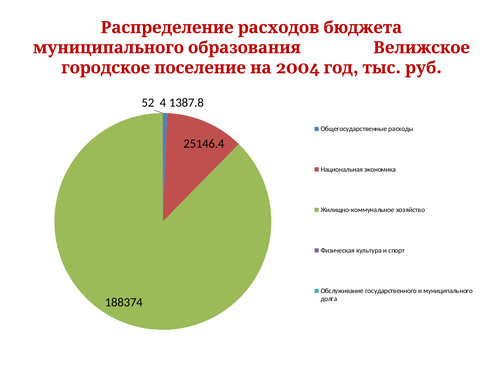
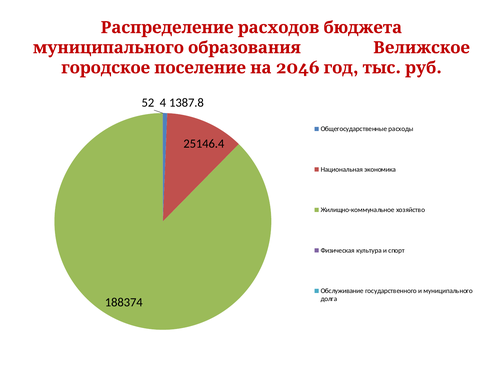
2004: 2004 -> 2046 (298, 68)
